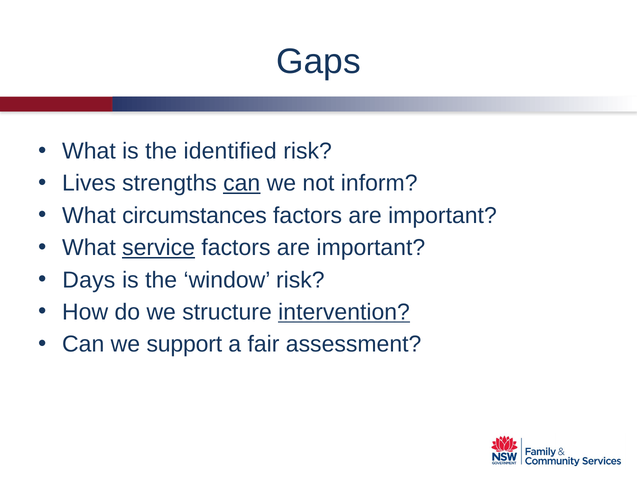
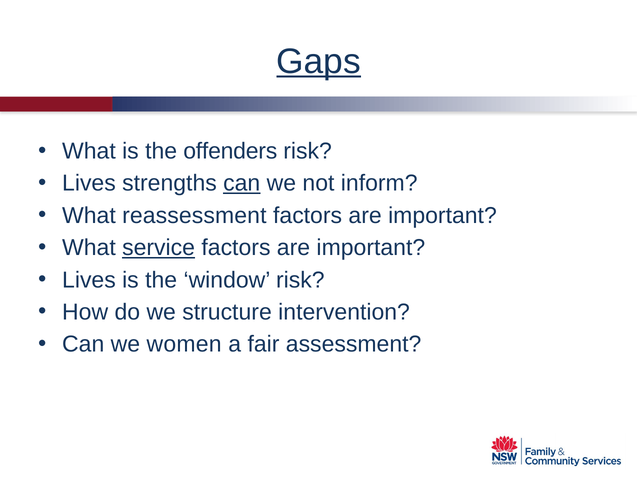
Gaps underline: none -> present (319, 61)
identified: identified -> offenders (230, 151)
circumstances: circumstances -> reassessment (194, 215)
Days: Days -> Lives (89, 280)
intervention underline: present -> none (344, 312)
support: support -> women (184, 344)
